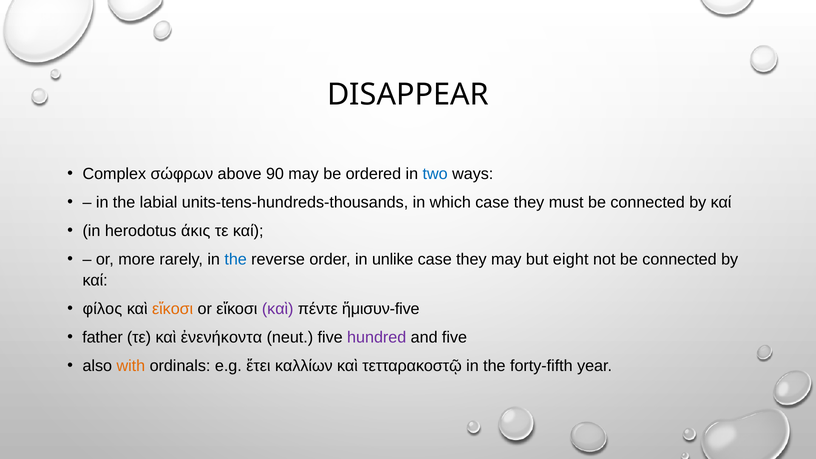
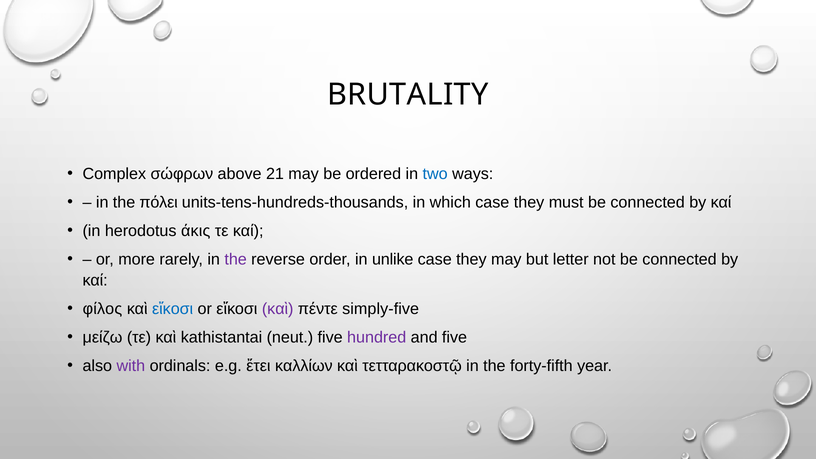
DISAPPEAR: DISAPPEAR -> BRUTALITY (408, 95)
90: 90 -> 21 (275, 174)
labial: labial -> πόλει (159, 202)
the colour: blue -> purple (236, 259)
eight: eight -> letter (571, 259)
εἴκοσι colour: orange -> blue (173, 309)
ἥμισυν-five: ἥμισυν-five -> simply-five (381, 309)
father: father -> μείζω (102, 338)
ἐνενήκοντα: ἐνενήκοντα -> kathistantai (222, 338)
with colour: orange -> purple (131, 366)
